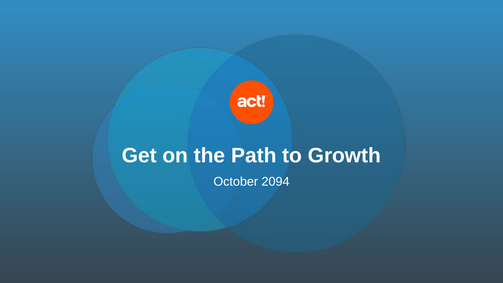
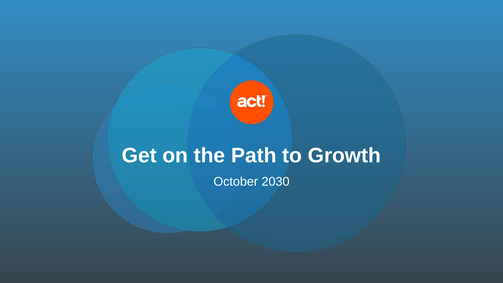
2094: 2094 -> 2030 (276, 182)
